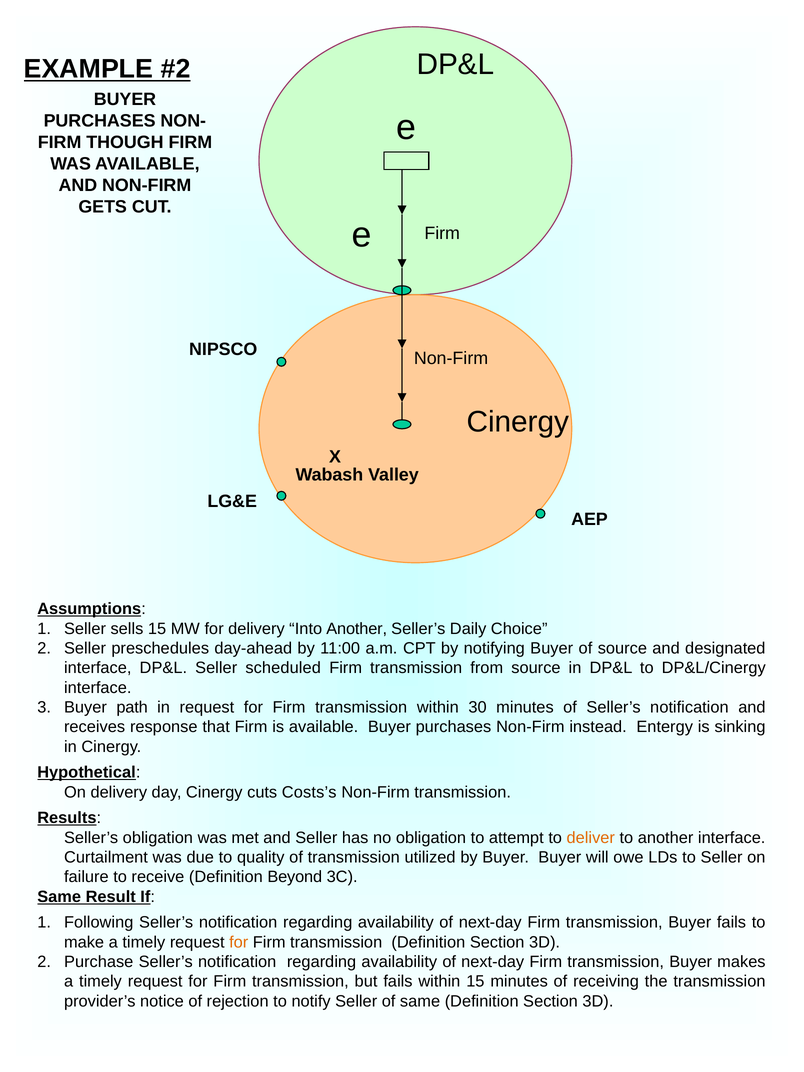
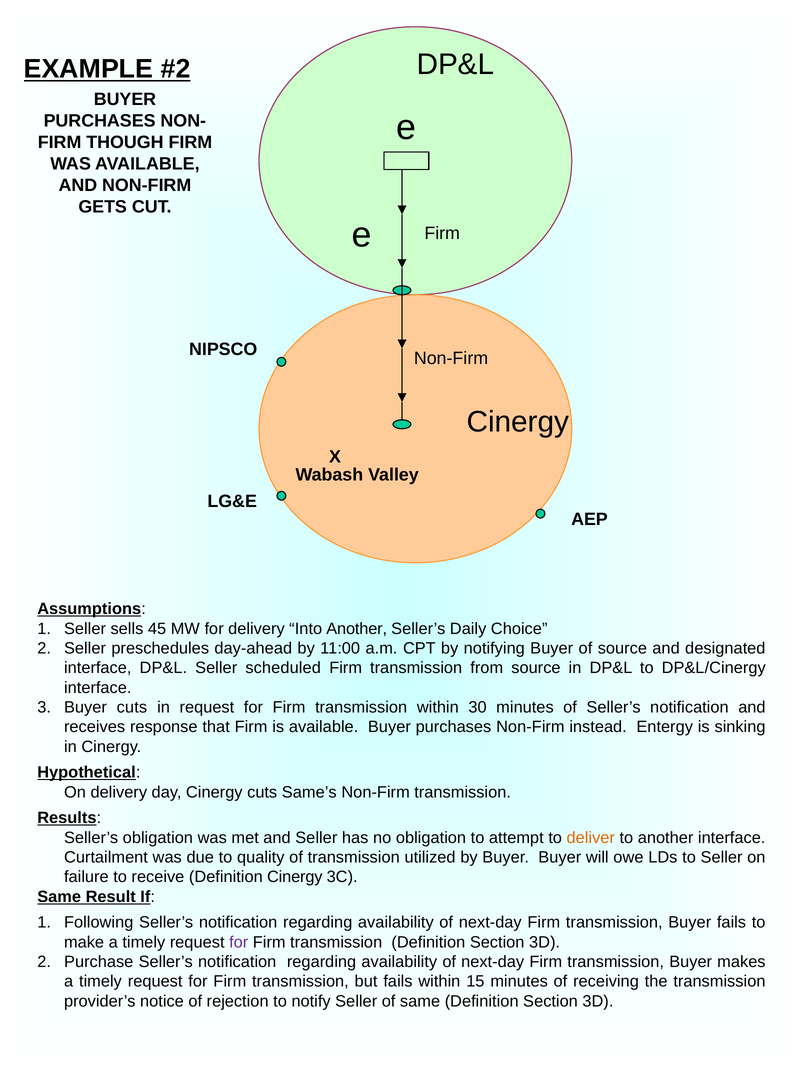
sells 15: 15 -> 45 (157, 629)
Buyer path: path -> cuts (132, 707)
Costs’s: Costs’s -> Same’s (309, 792)
Definition Beyond: Beyond -> Cinergy (295, 877)
for colour: orange -> purple (239, 942)
